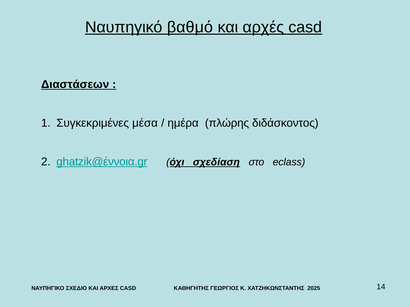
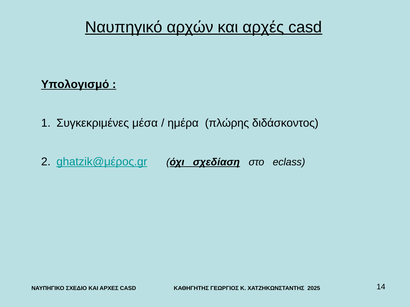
βαθμό: βαθμό -> αρχών (190, 27)
Διαστάσεων: Διαστάσεων -> Υπολογισμό (75, 85)
ghatzik@έννοια.gr: ghatzik@έννοια.gr -> ghatzik@μέρος.gr (102, 162)
